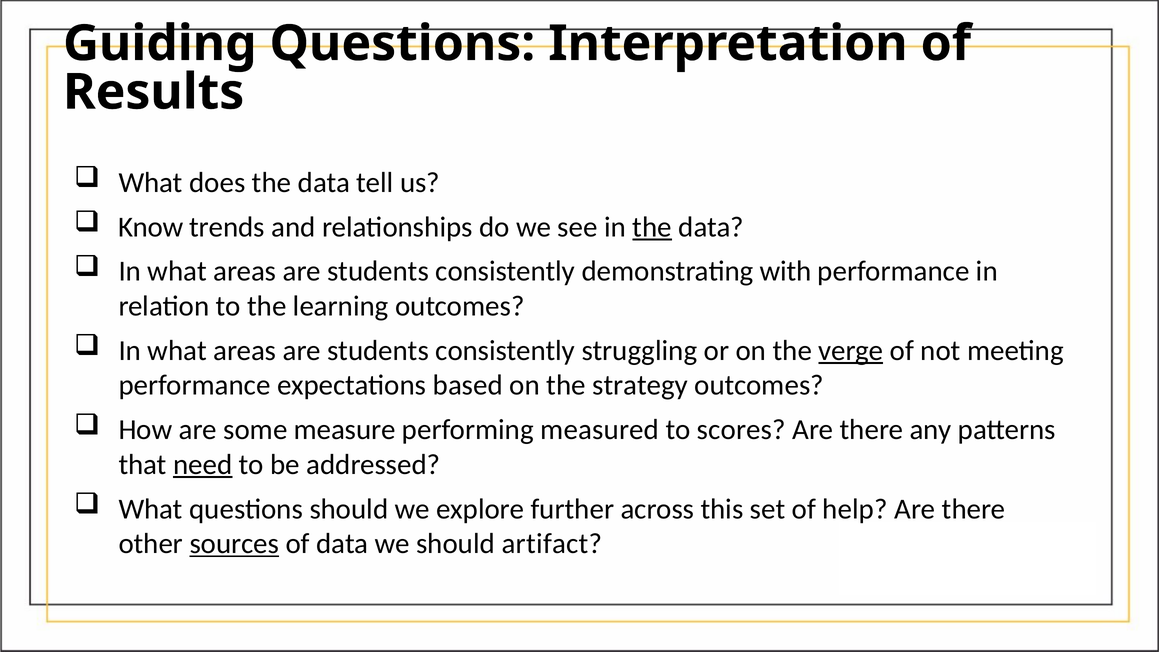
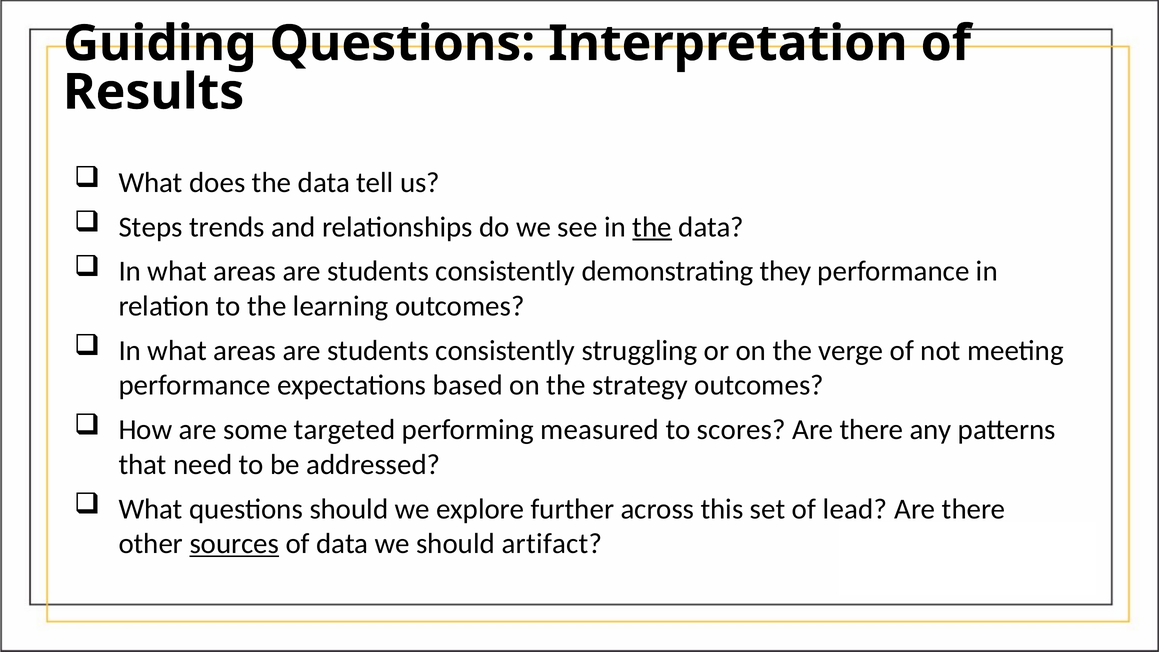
Know: Know -> Steps (151, 227)
with: with -> they (786, 271)
verge underline: present -> none (851, 351)
measure: measure -> targeted (345, 430)
need underline: present -> none (203, 465)
help: help -> lead (855, 509)
